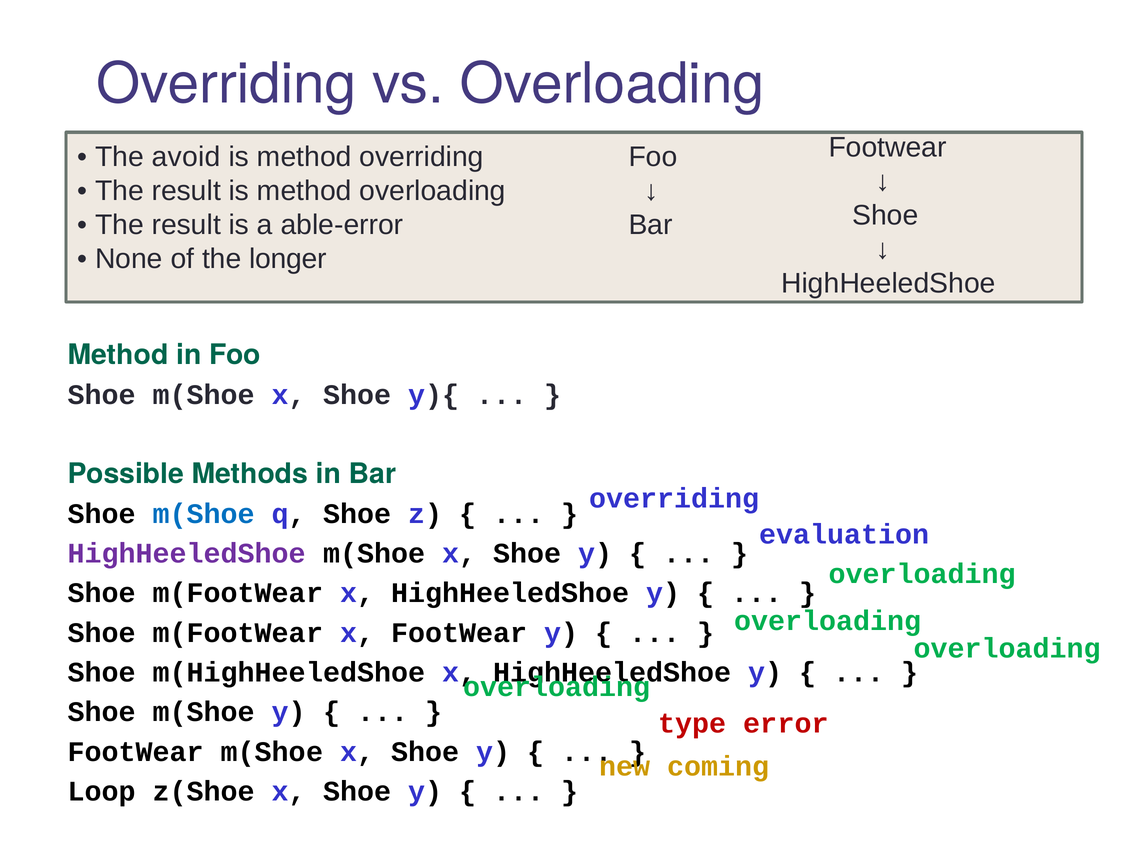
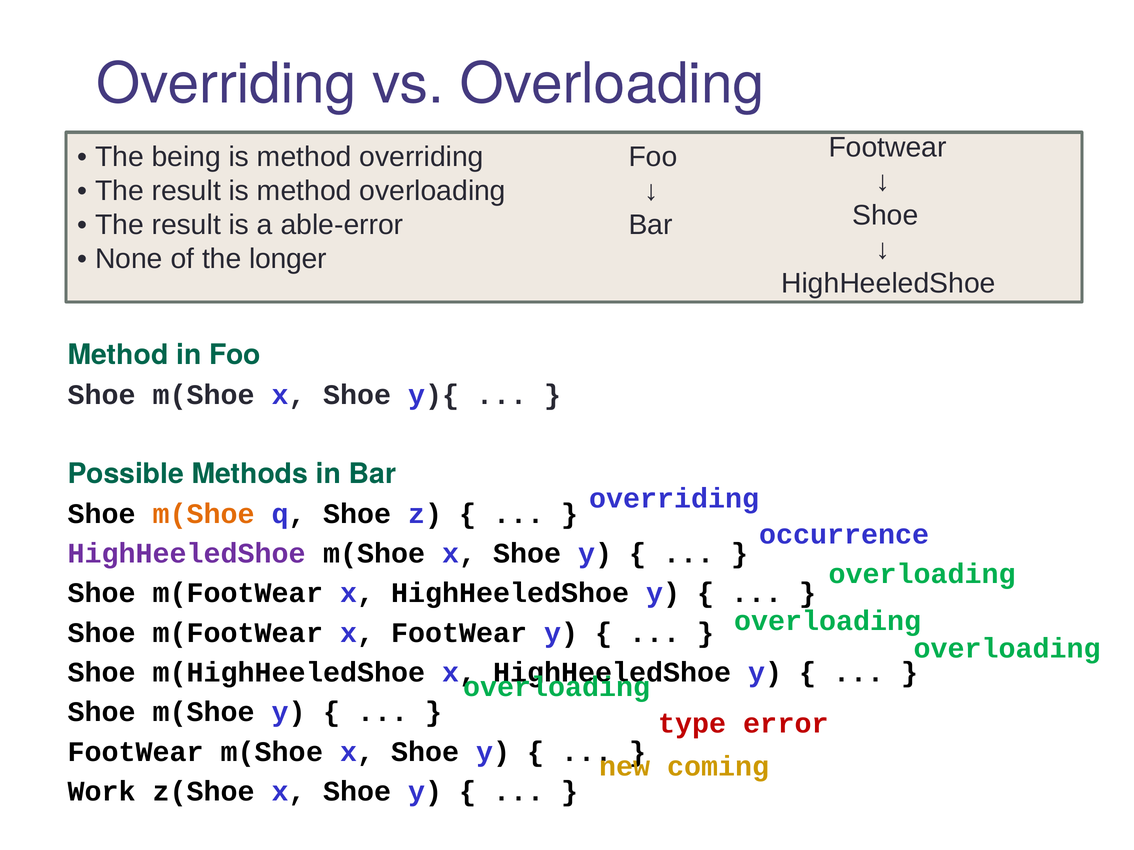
avoid: avoid -> being (186, 157)
m(Shoe colour: blue -> orange (204, 514)
evaluation: evaluation -> occurrence (844, 535)
Loop: Loop -> Work (102, 792)
